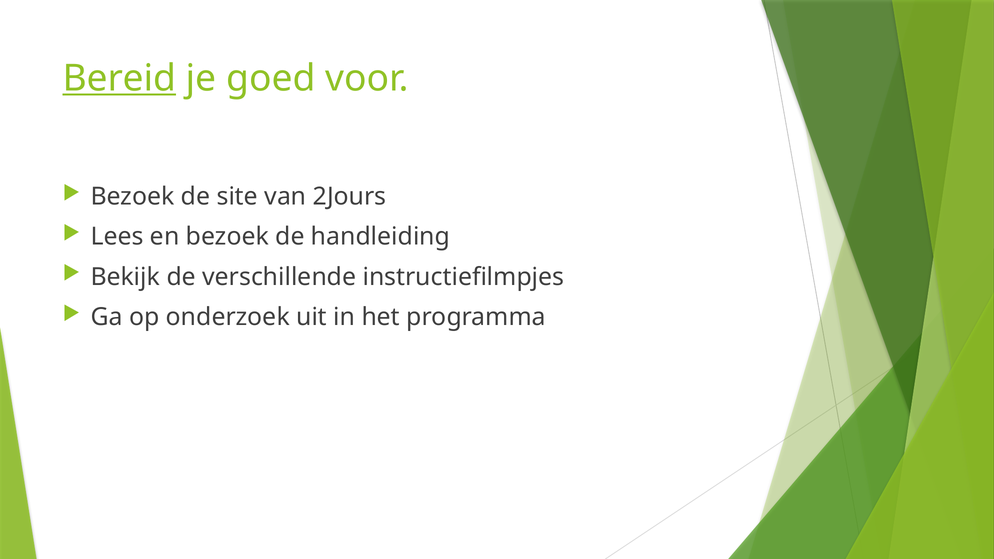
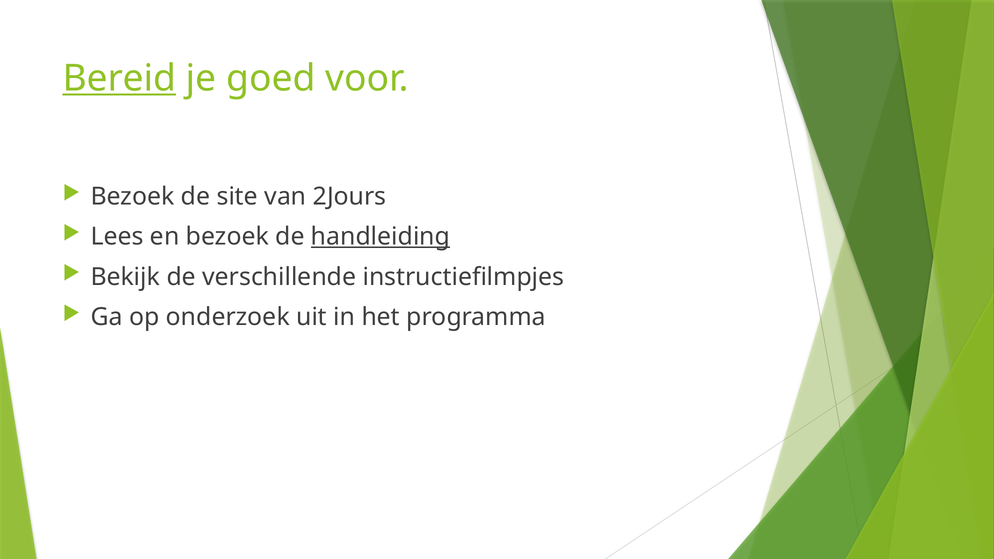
handleiding underline: none -> present (381, 237)
